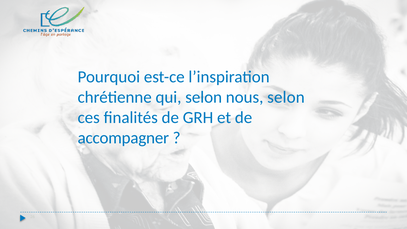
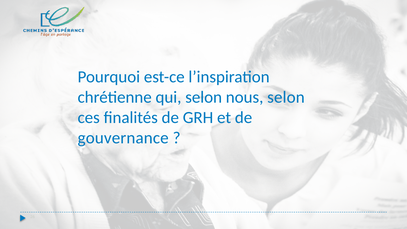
accompagner: accompagner -> gouvernance (123, 138)
